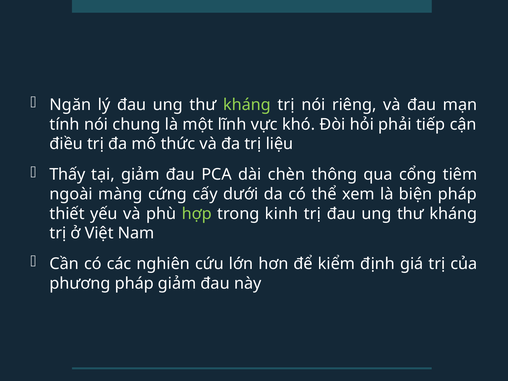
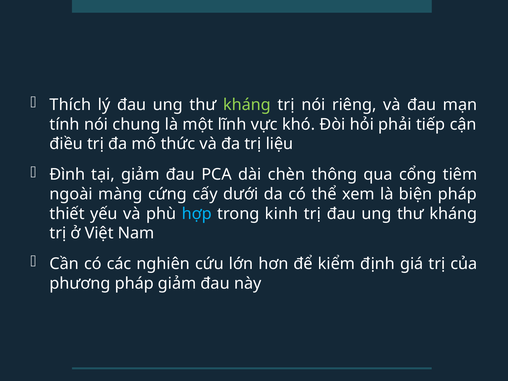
Ngăn: Ngăn -> Thích (70, 105)
Thấy: Thấy -> Đình (67, 175)
hợp colour: light green -> light blue (197, 214)
